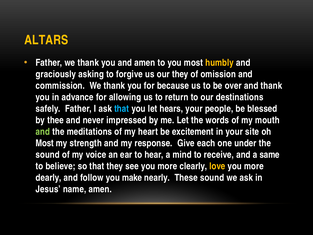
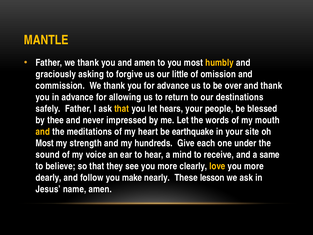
ALTARS: ALTARS -> MANTLE (46, 40)
our they: they -> little (180, 74)
for because: because -> advance (173, 86)
that colour: light blue -> yellow (122, 109)
and colour: light green -> yellow (43, 132)
excitement: excitement -> earthquake (193, 132)
response: response -> hundreds (154, 143)
These sound: sound -> lesson (212, 177)
